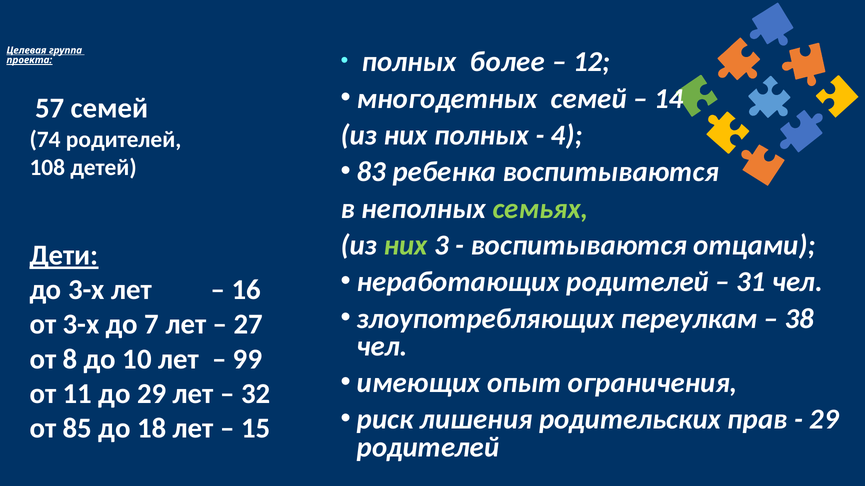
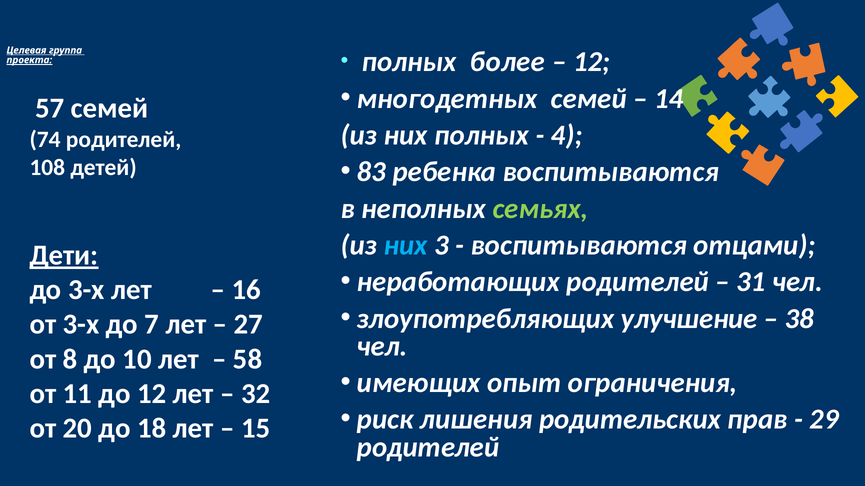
них colour: light green -> light blue (406, 245)
переулкам: переулкам -> улучшение (689, 319)
99: 99 -> 58 (248, 359)
до 29: 29 -> 12 (152, 394)
85: 85 -> 20 (77, 429)
